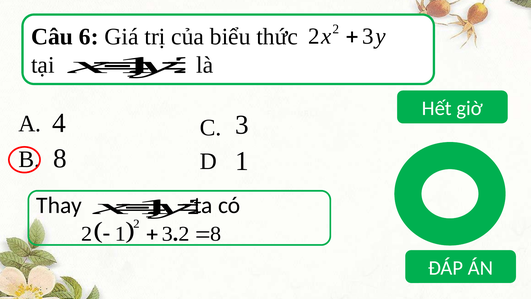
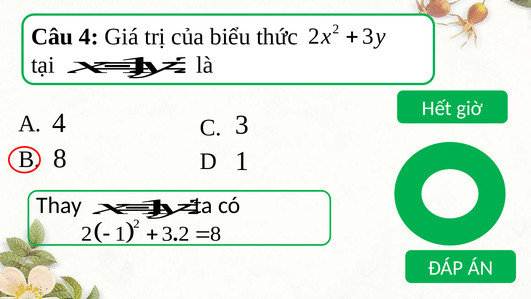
Câu 6: 6 -> 4 (89, 37)
